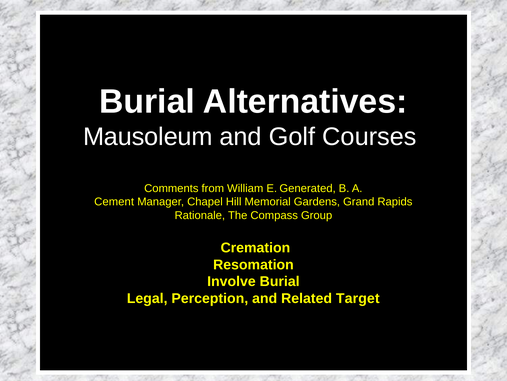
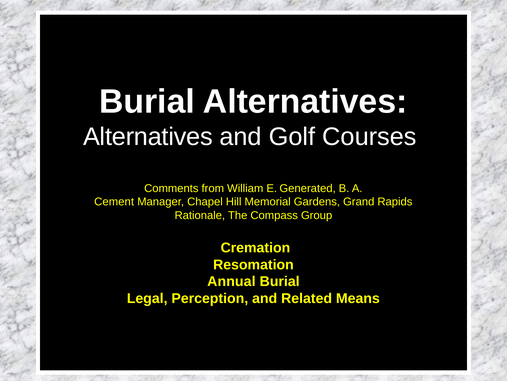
Mausoleum: Mausoleum -> Alternatives (148, 137)
Involve: Involve -> Annual (231, 281)
Target: Target -> Means (358, 298)
